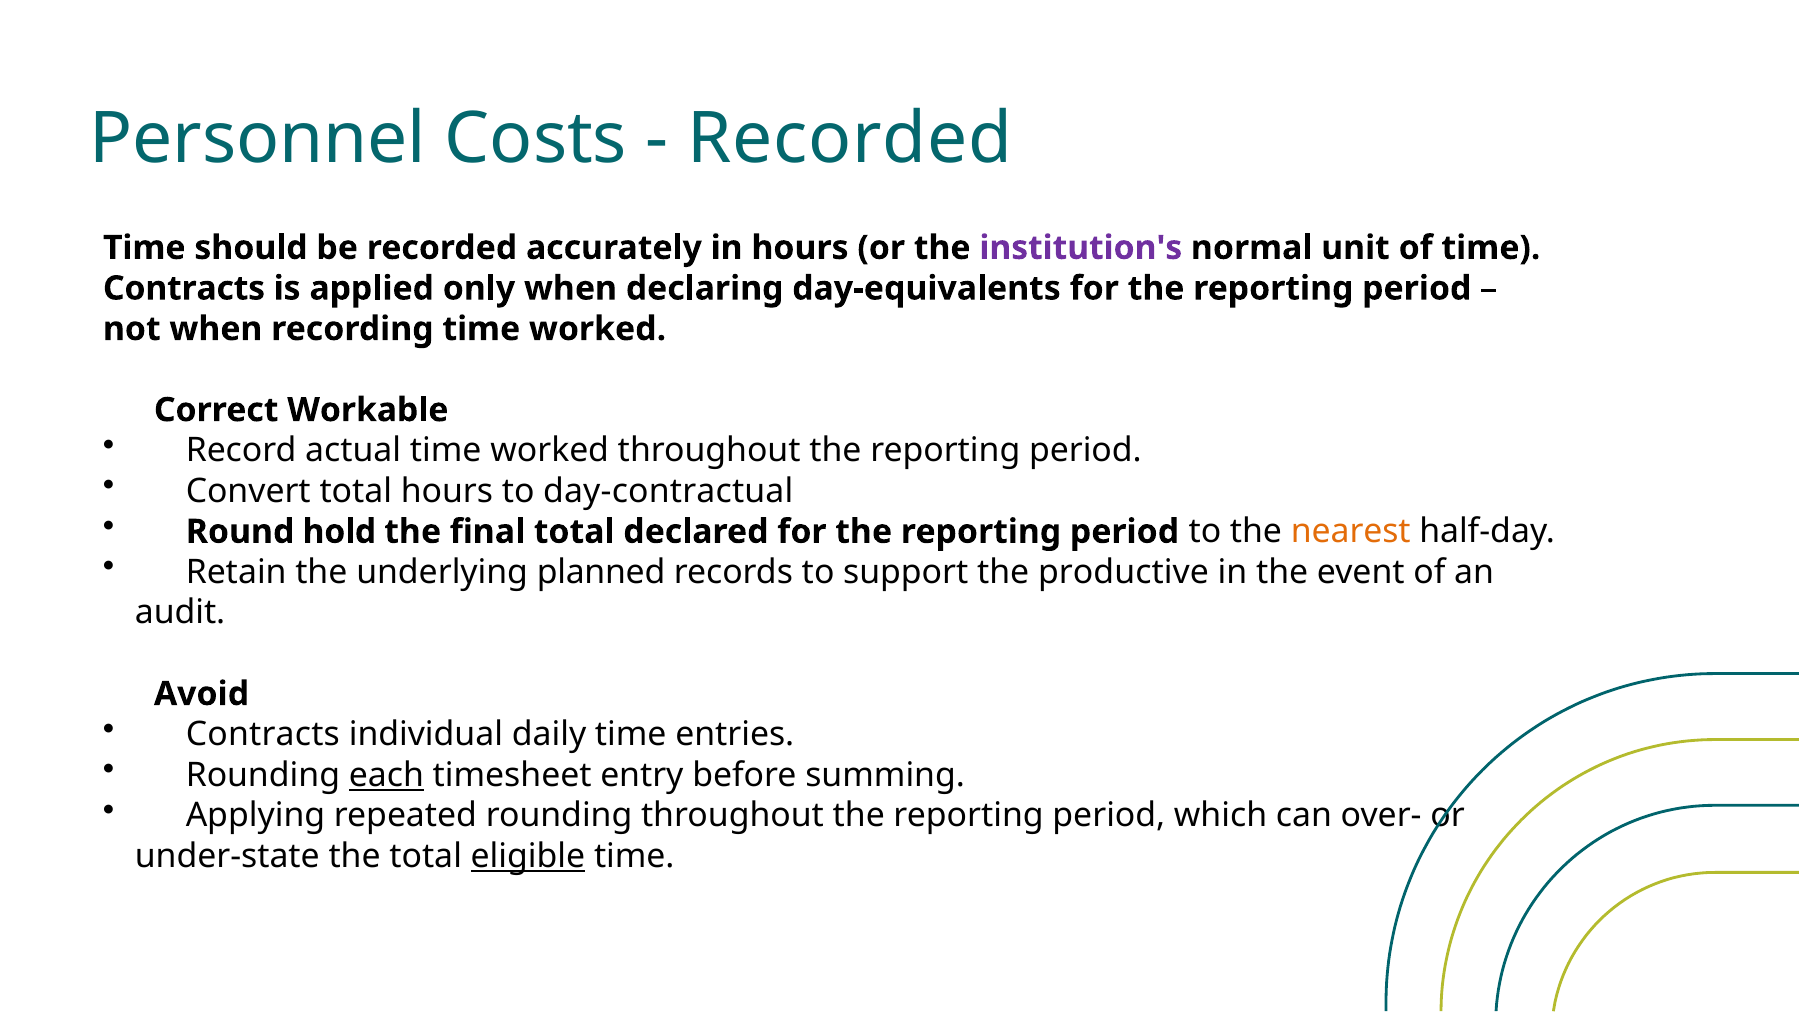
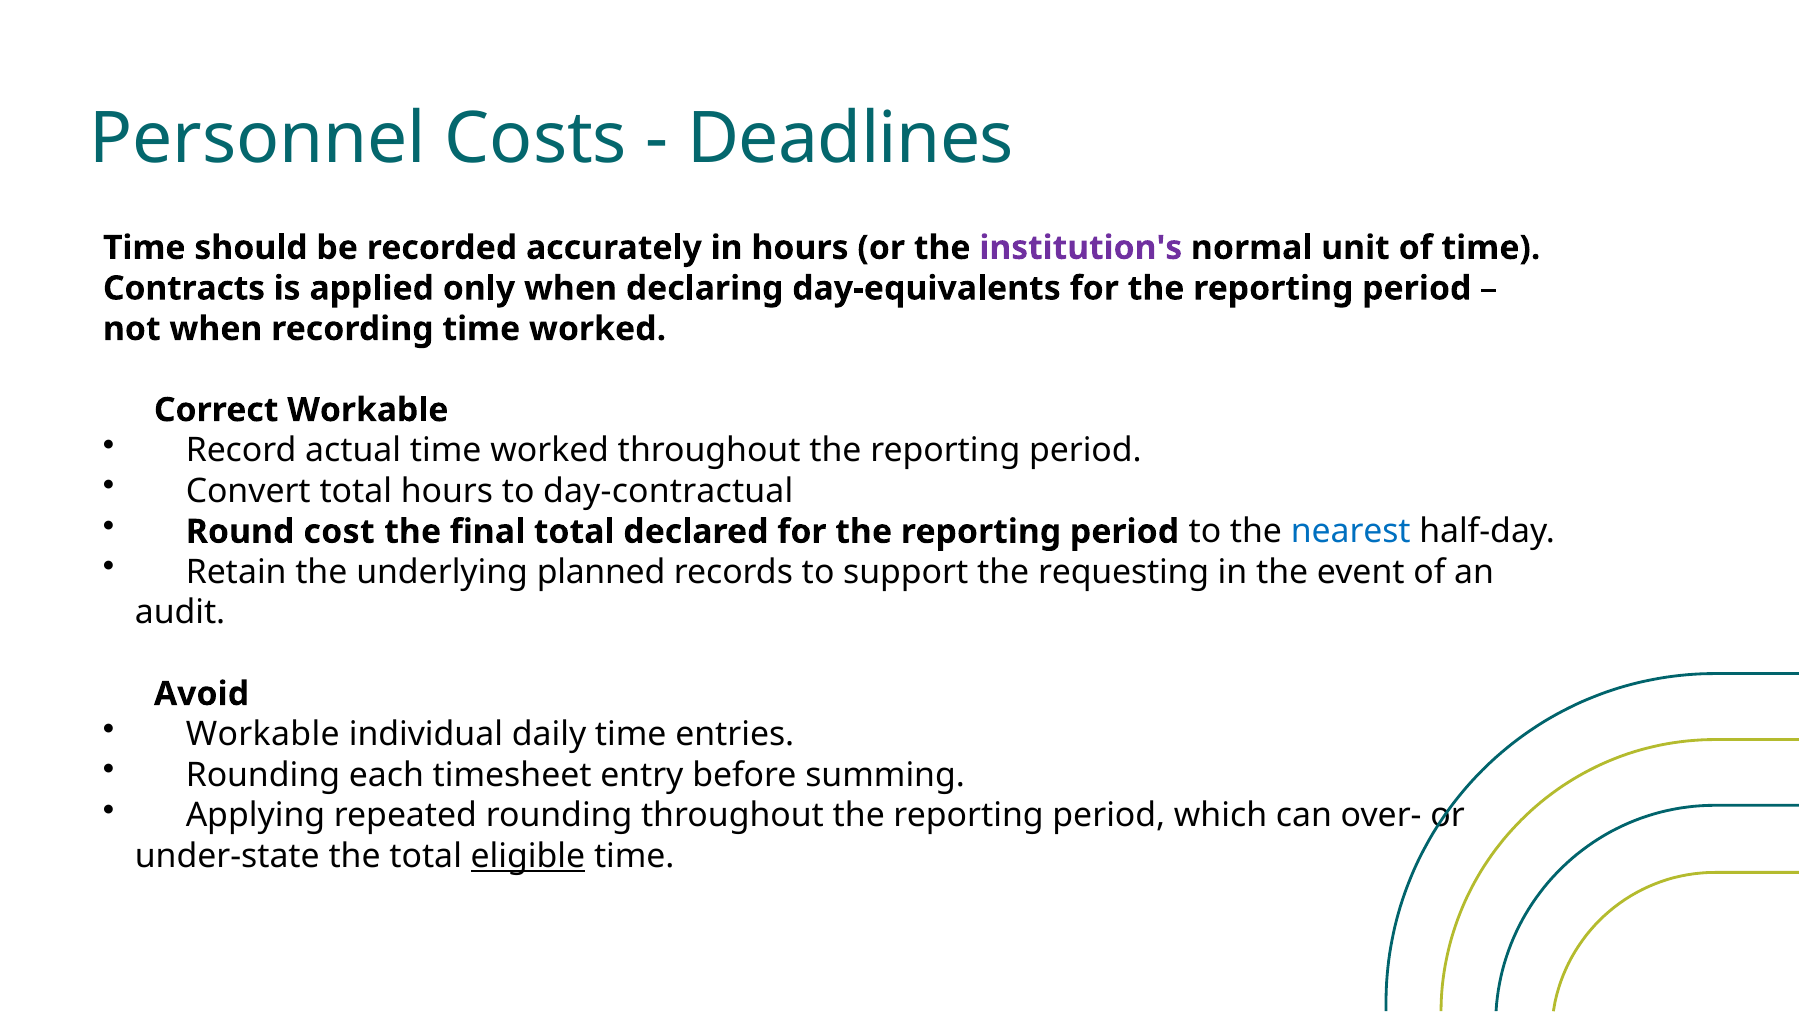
Recorded: Recorded -> Deadlines (851, 139)
hold: hold -> cost (339, 532)
nearest colour: orange -> blue (1351, 532)
productive: productive -> requesting (1124, 572)
Contracts: Contracts -> Workable (263, 735)
each underline: present -> none (386, 775)
